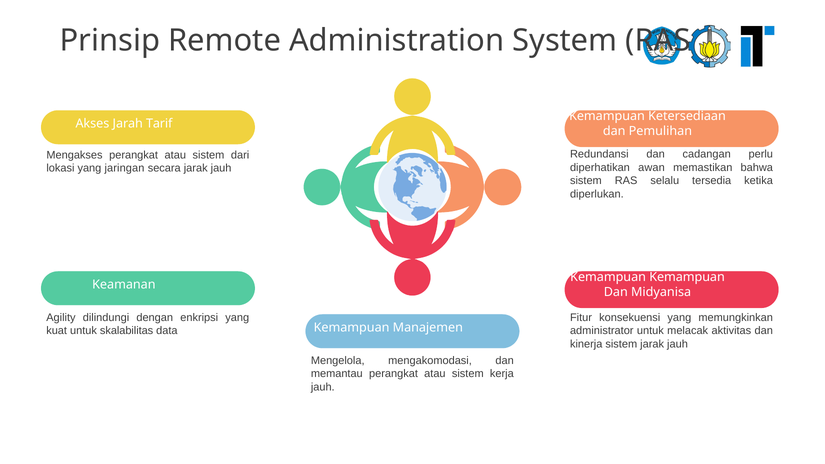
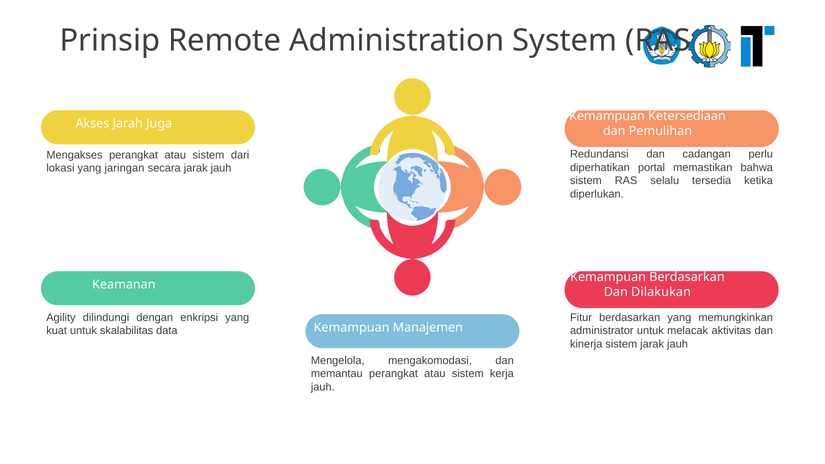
Tarif: Tarif -> Juga (159, 124)
awan: awan -> portal (652, 168)
Kemampuan Kemampuan: Kemampuan -> Berdasarkan (687, 277)
Midyanisa: Midyanisa -> Dilakukan (661, 292)
Fitur konsekuensi: konsekuensi -> berdasarkan (630, 318)
